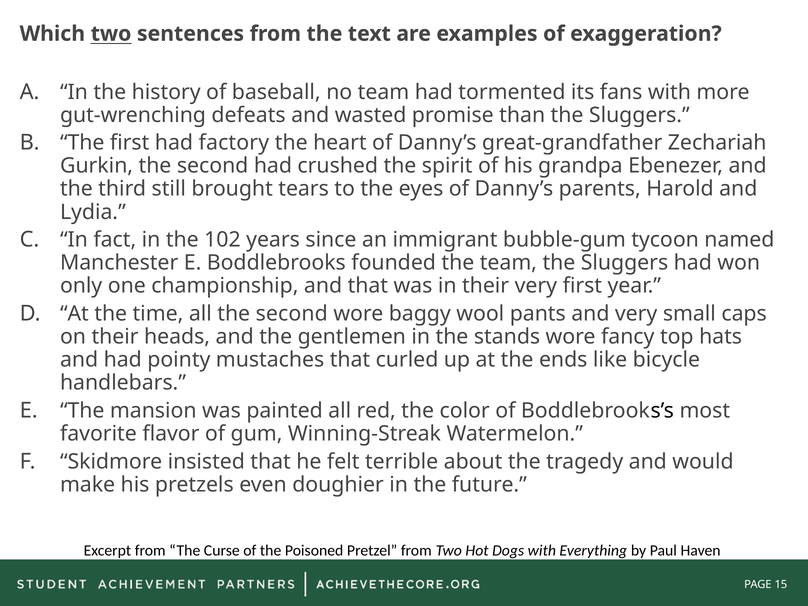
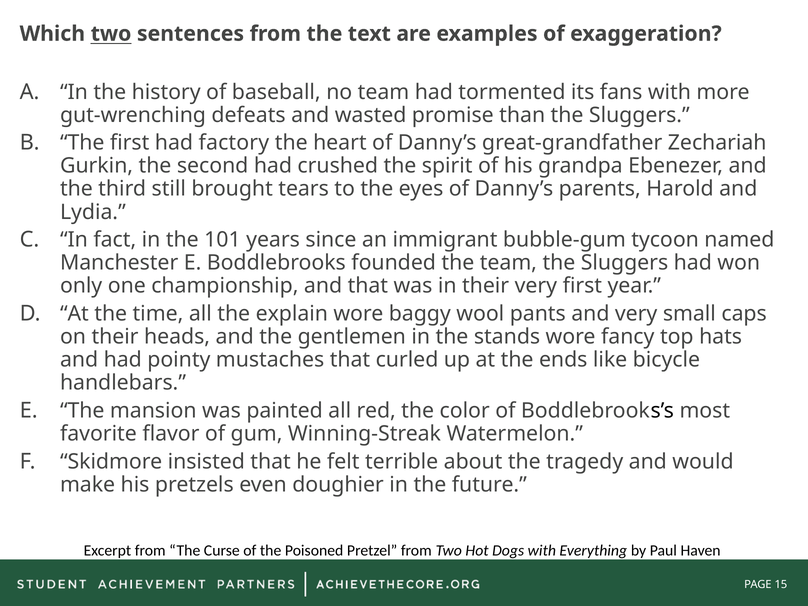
102: 102 -> 101 (222, 240)
all the second: second -> explain (292, 314)
